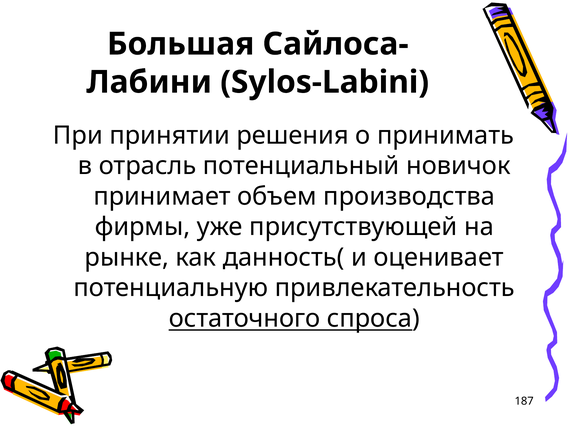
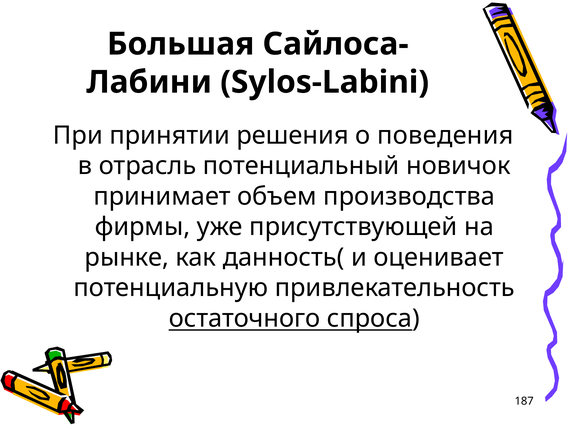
принимать: принимать -> поведения (445, 135)
